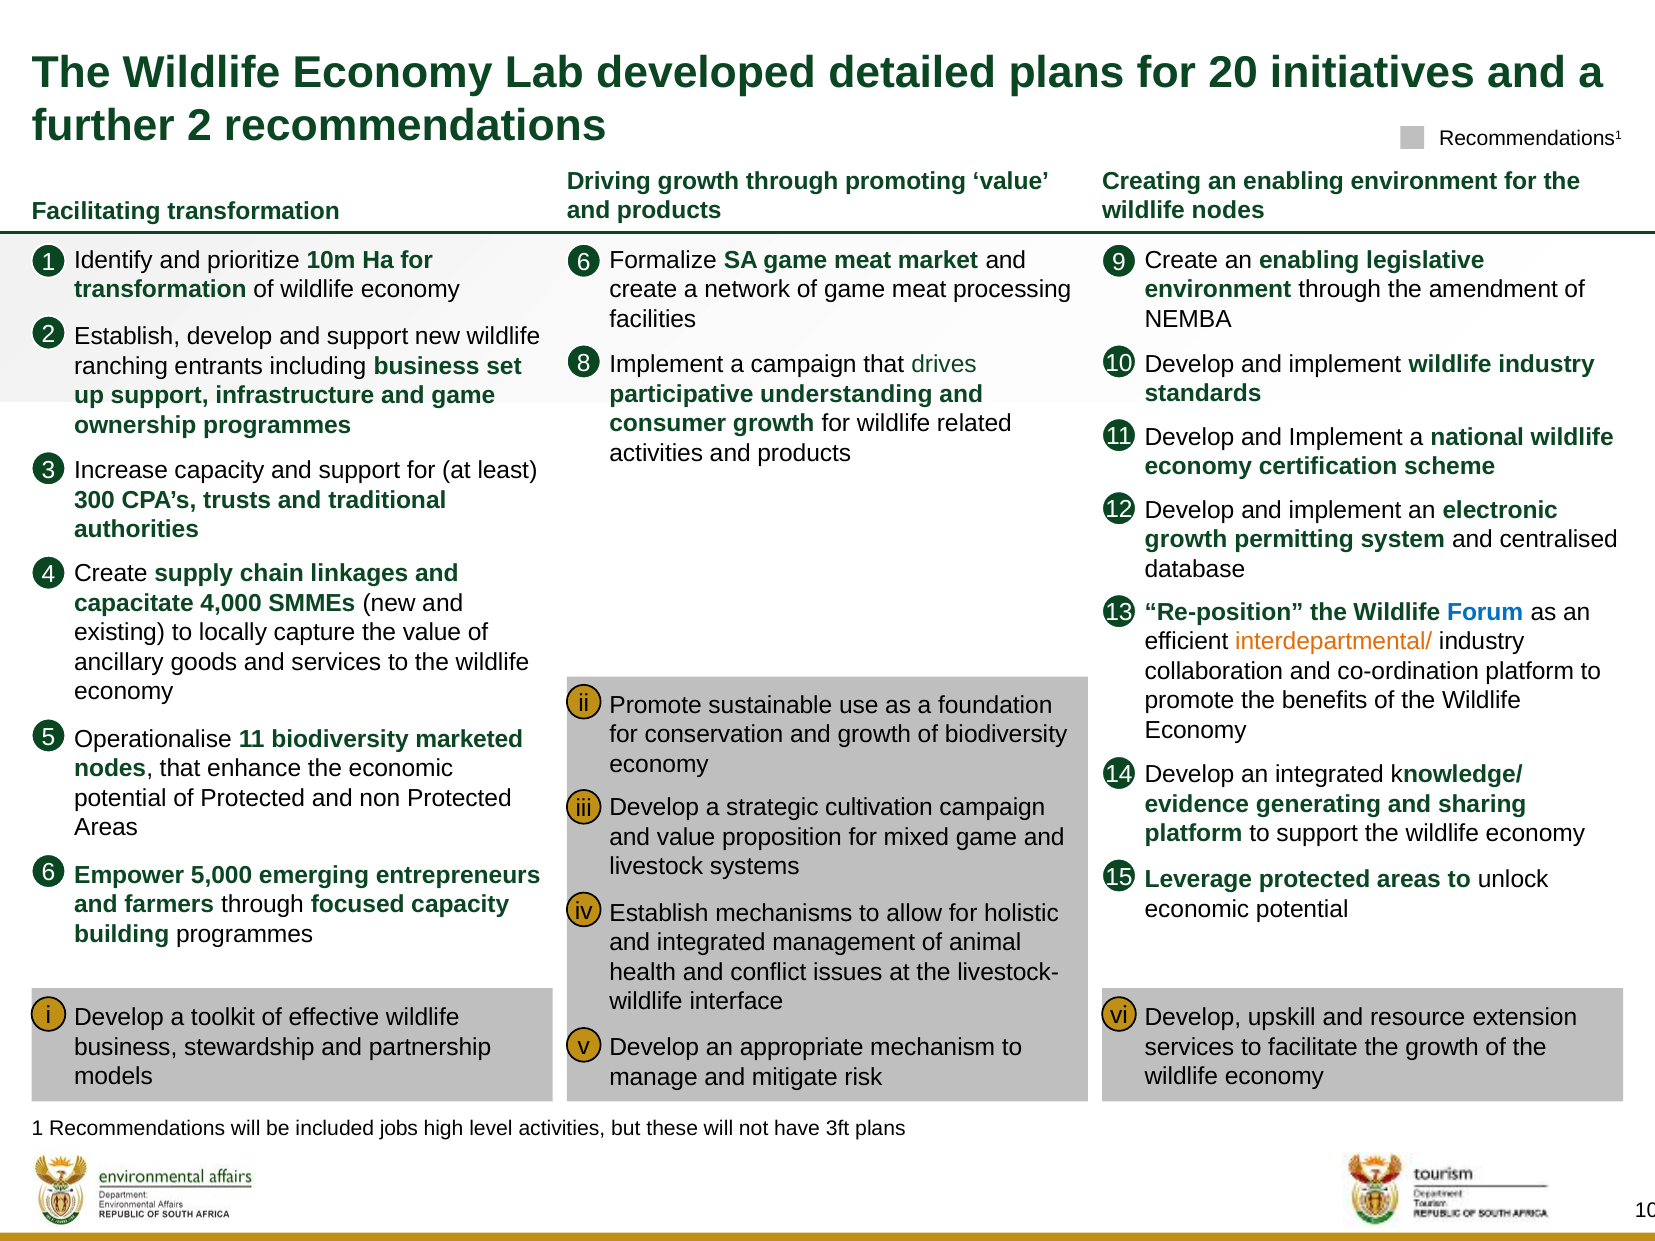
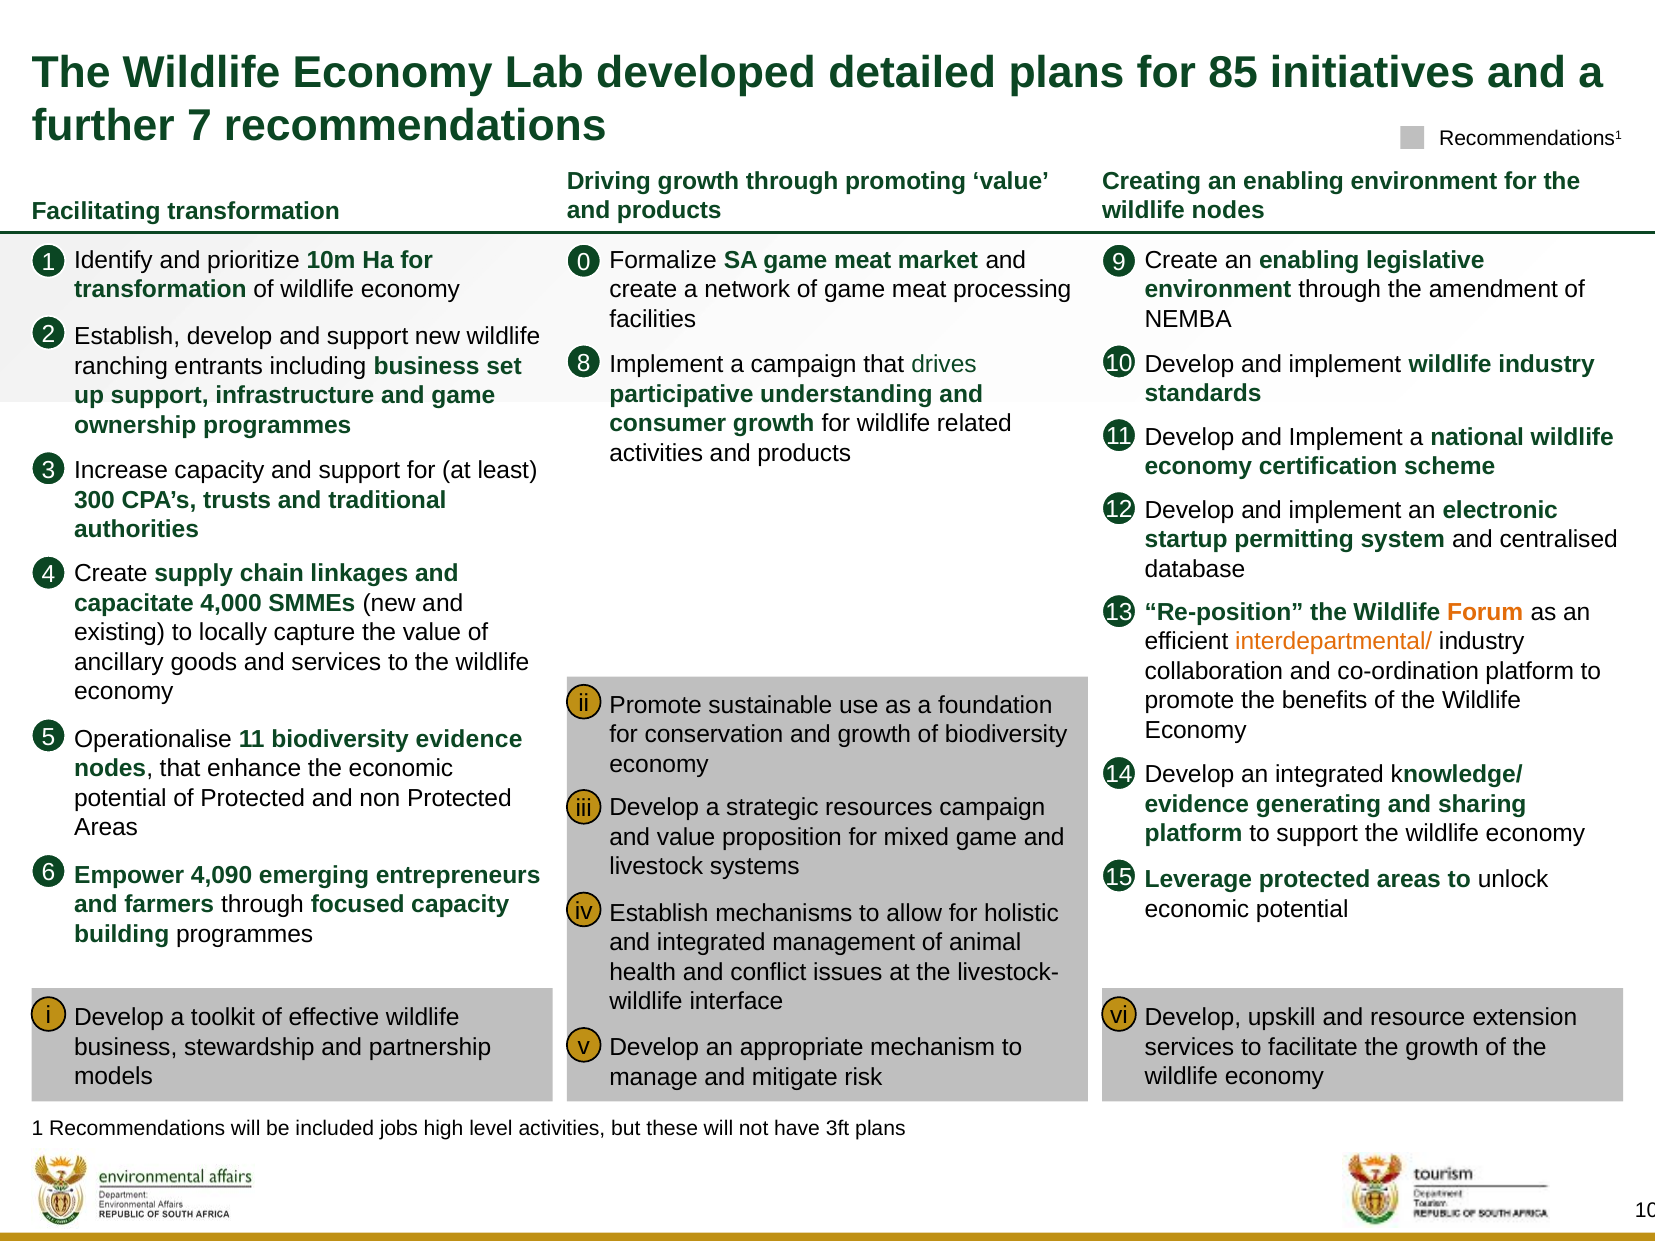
20: 20 -> 85 (1233, 72)
further 2: 2 -> 7 (199, 126)
1 6: 6 -> 0 (584, 262)
growth: growth -> startup (1186, 540)
Forum colour: blue -> orange (1485, 612)
biodiversity marketed: marketed -> evidence (469, 739)
cultivation: cultivation -> resources (879, 808)
5,000: 5,000 -> 4,090 (222, 875)
